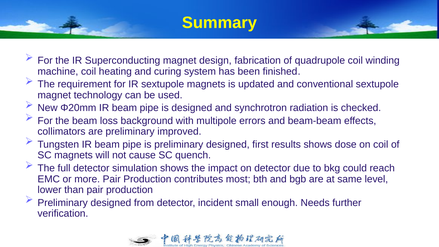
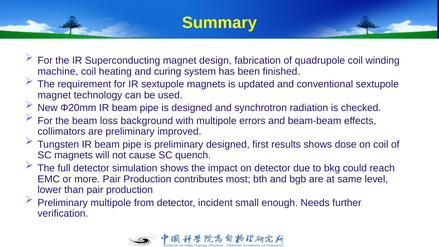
designed: designed -> multipole (111, 203)
